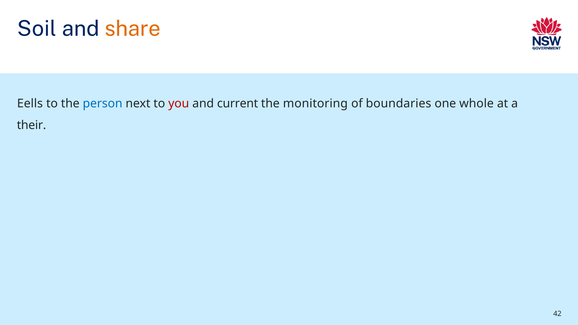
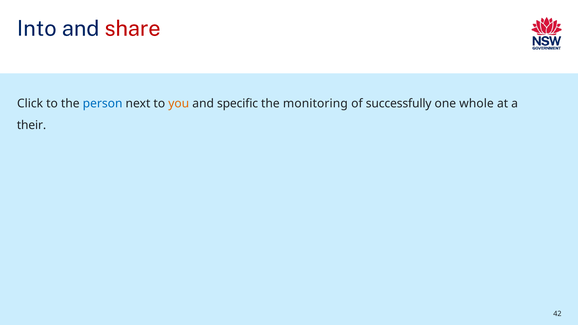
Soil: Soil -> Into (37, 29)
share colour: orange -> red (133, 29)
Eells: Eells -> Click (30, 104)
you colour: red -> orange (179, 104)
current: current -> specific (238, 104)
boundaries: boundaries -> successfully (399, 104)
